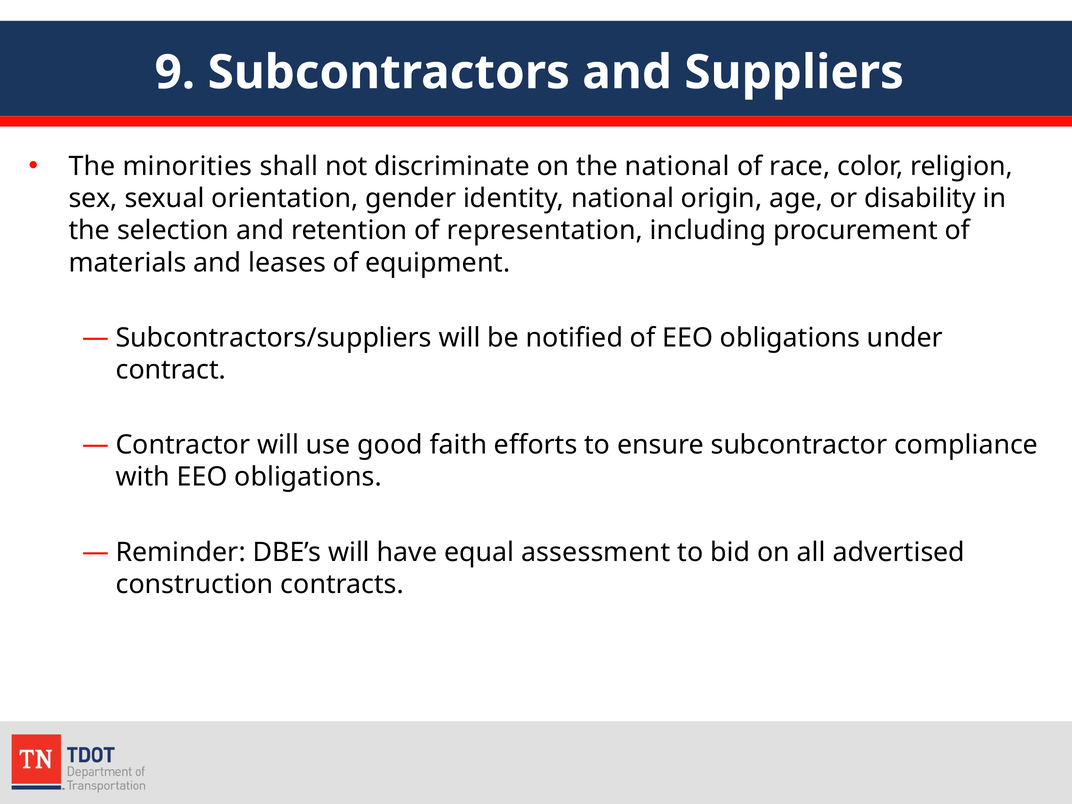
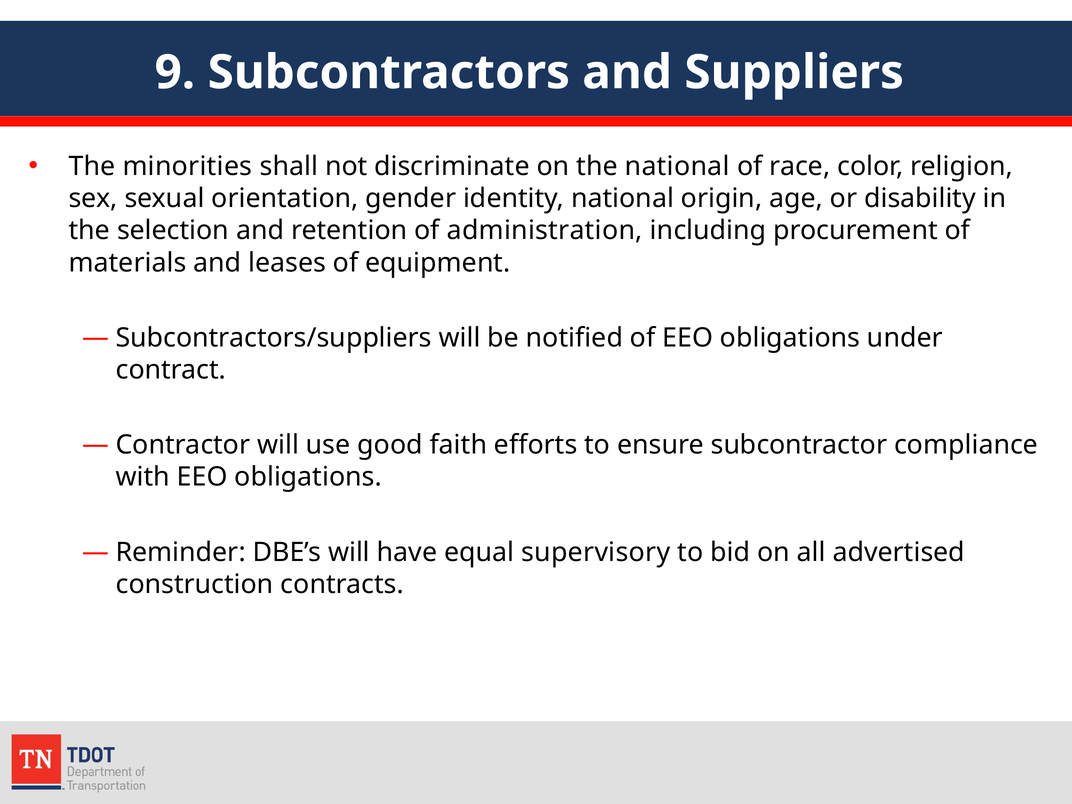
representation: representation -> administration (545, 231)
assessment: assessment -> supervisory (596, 552)
